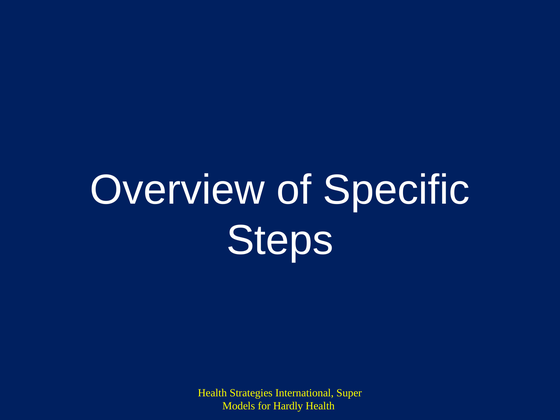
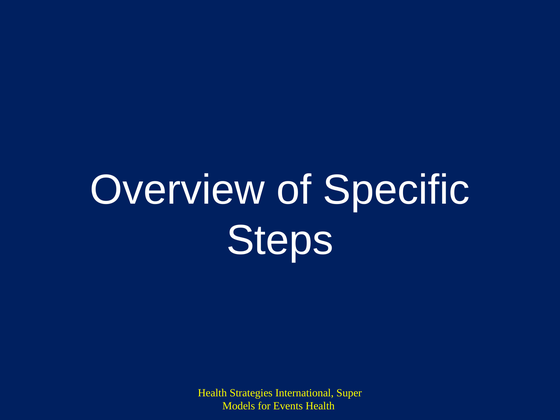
Hardly: Hardly -> Events (288, 406)
